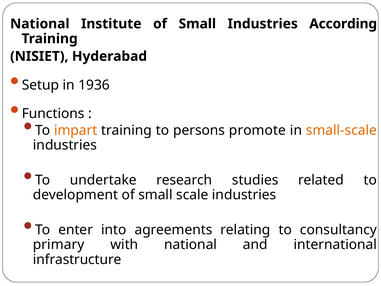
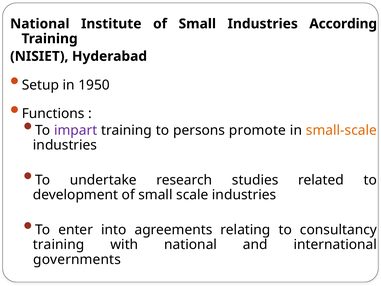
1936: 1936 -> 1950 (94, 85)
impart colour: orange -> purple (76, 130)
primary: primary -> training (59, 244)
infrastructure: infrastructure -> governments (77, 259)
